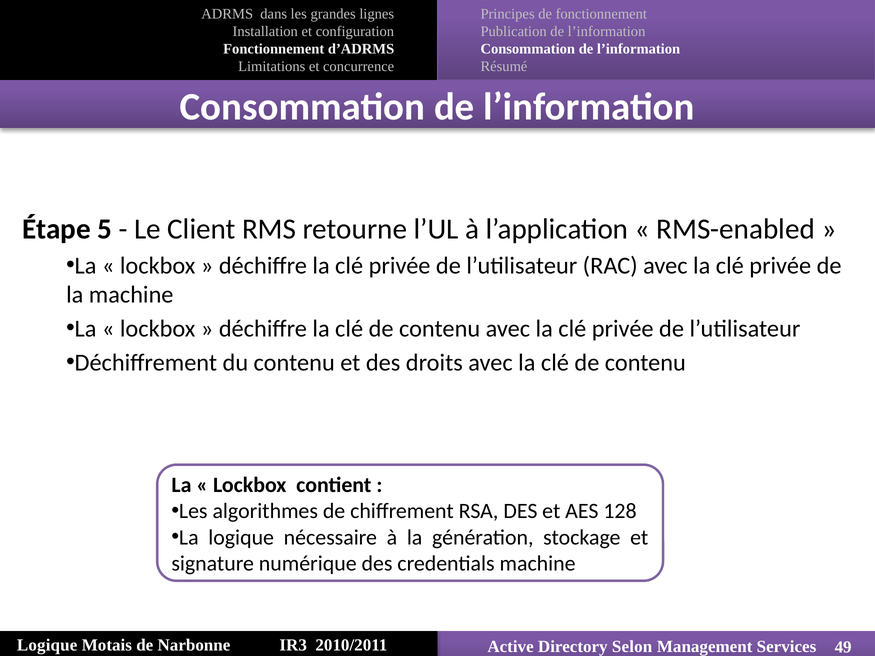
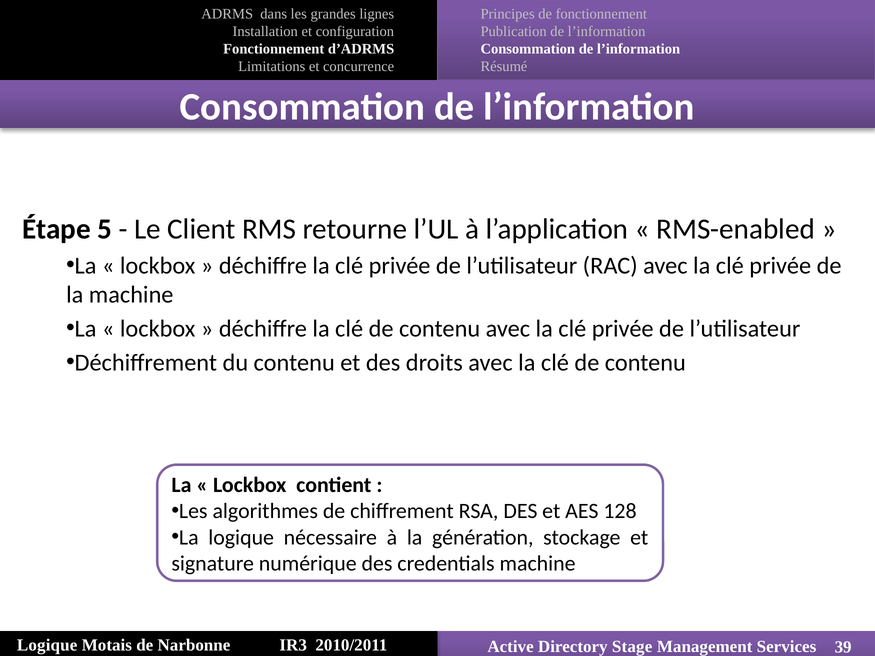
Selon: Selon -> Stage (632, 647)
49: 49 -> 39 (843, 647)
